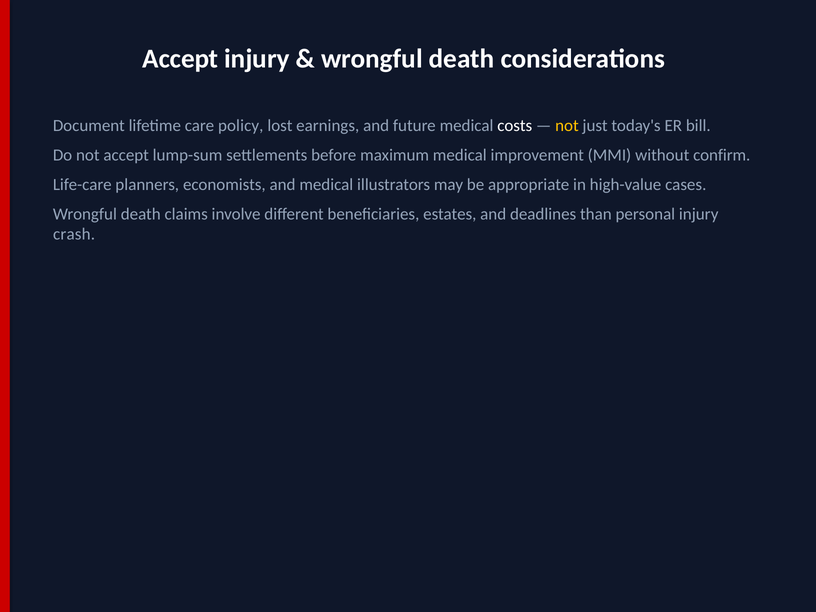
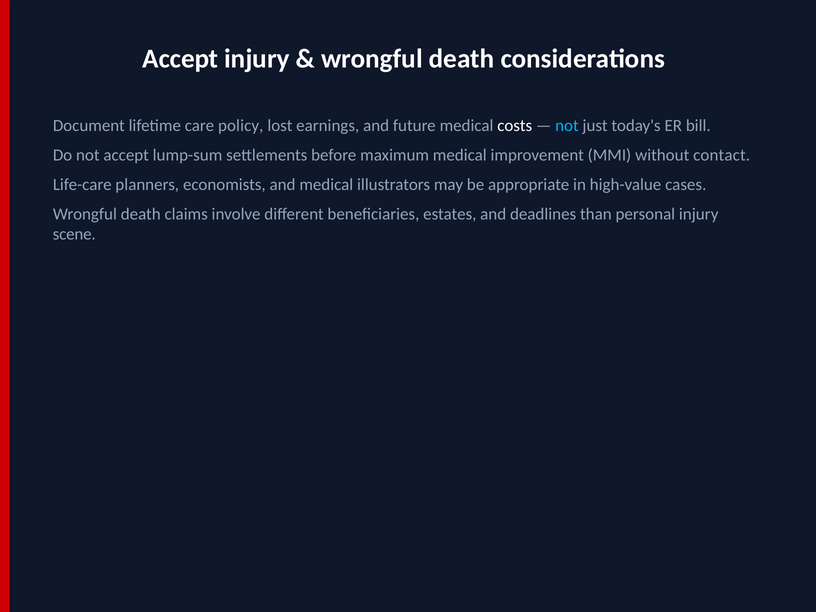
not colour: yellow -> light blue (567, 126)
confirm: confirm -> contact (722, 155)
crash: crash -> scene (74, 234)
